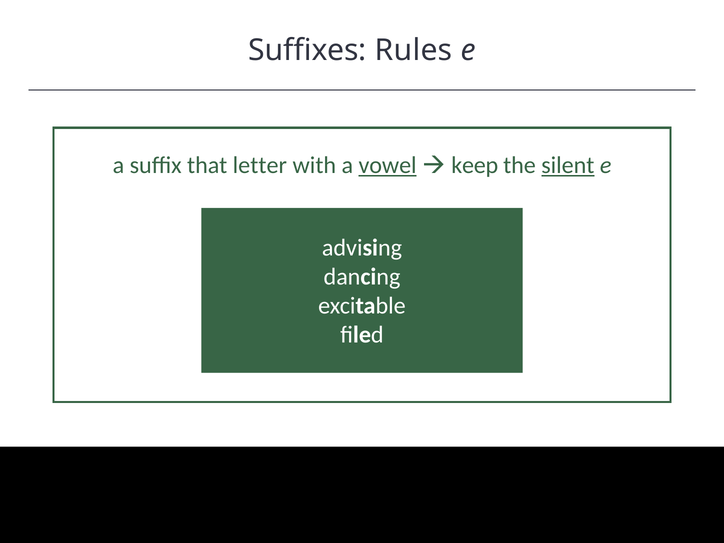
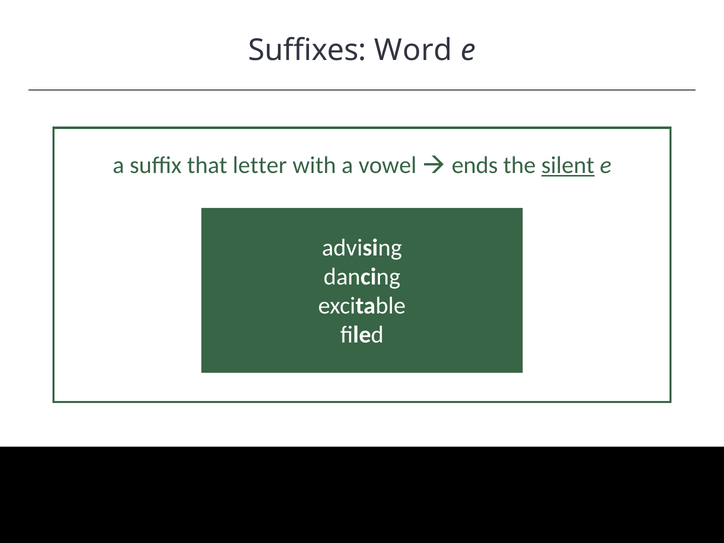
Rules: Rules -> Word (413, 51)
vowel underline: present -> none (388, 166)
keep: keep -> ends (475, 166)
